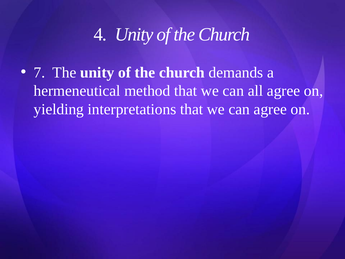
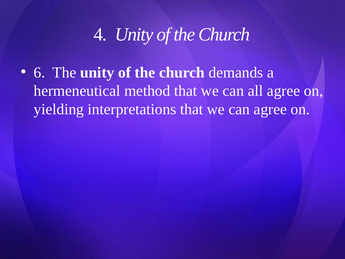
7: 7 -> 6 (39, 72)
